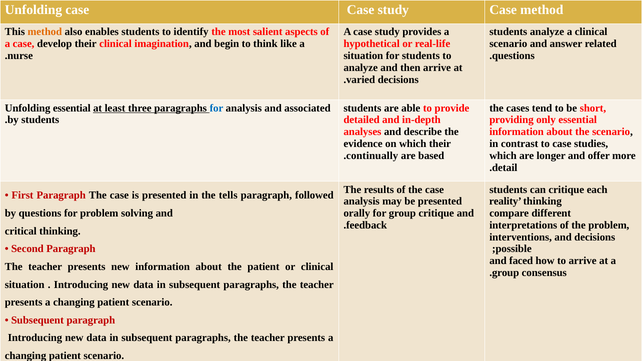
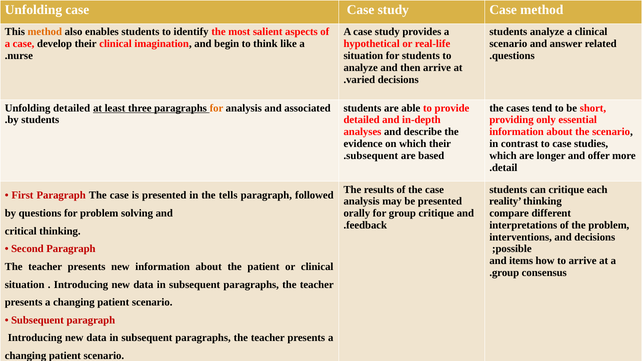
Unfolding essential: essential -> detailed (72, 108)
for colour: blue -> orange (216, 108)
continually: continually -> subsequent (372, 156)
faced: faced -> items (521, 261)
